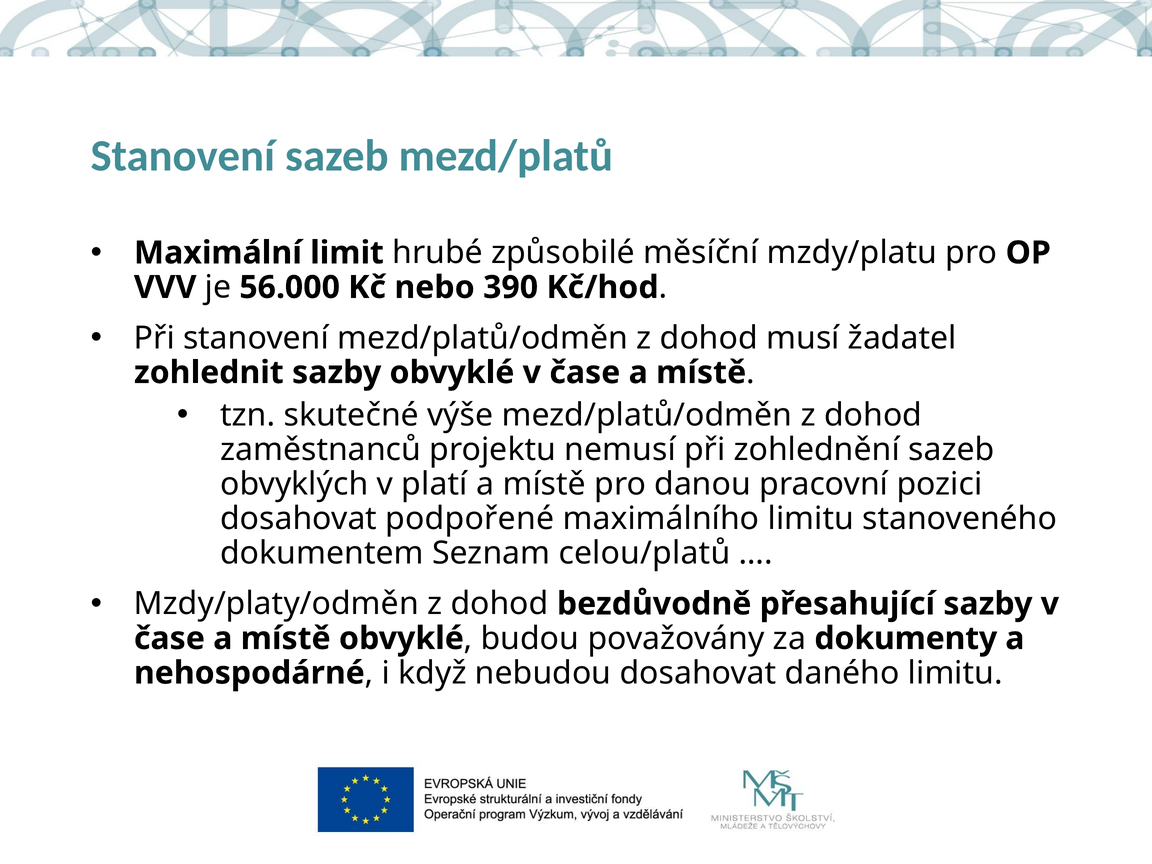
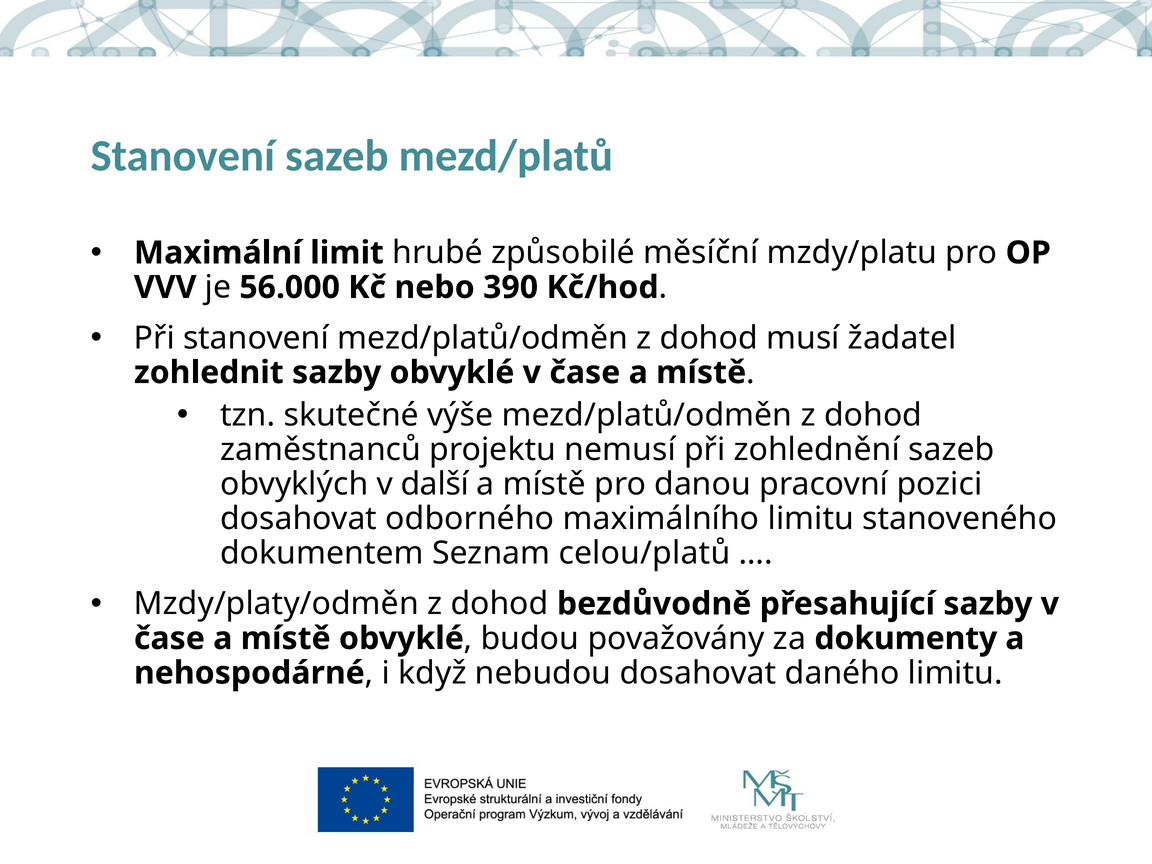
platí: platí -> další (435, 484)
podpořené: podpořené -> odborného (470, 519)
